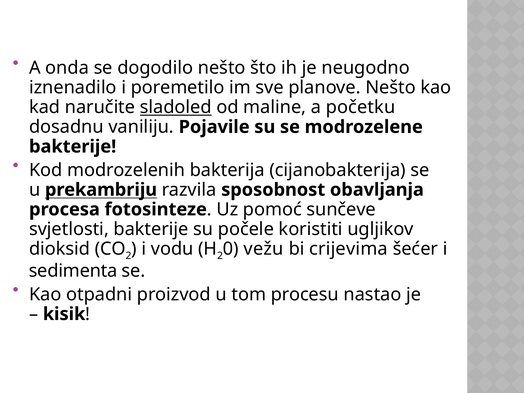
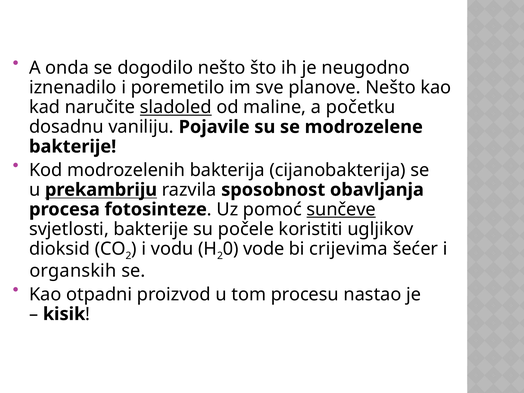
sunčeve underline: none -> present (341, 209)
vežu: vežu -> vode (264, 249)
sedimenta: sedimenta -> organskih (73, 271)
